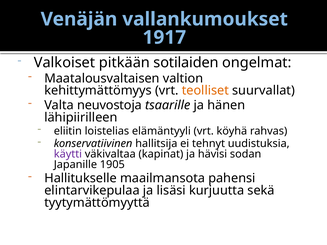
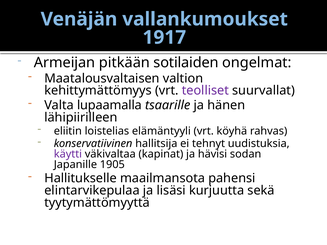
Valkoiset: Valkoiset -> Armeijan (65, 63)
teolliset colour: orange -> purple (205, 91)
neuvostoja: neuvostoja -> lupaamalla (109, 105)
